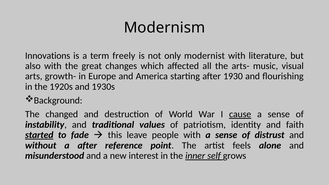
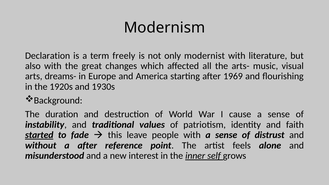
Innovations: Innovations -> Declaration (48, 56)
growth-: growth- -> dreams- (61, 76)
1930: 1930 -> 1969 (233, 76)
changed: changed -> duration (62, 114)
cause underline: present -> none (240, 114)
